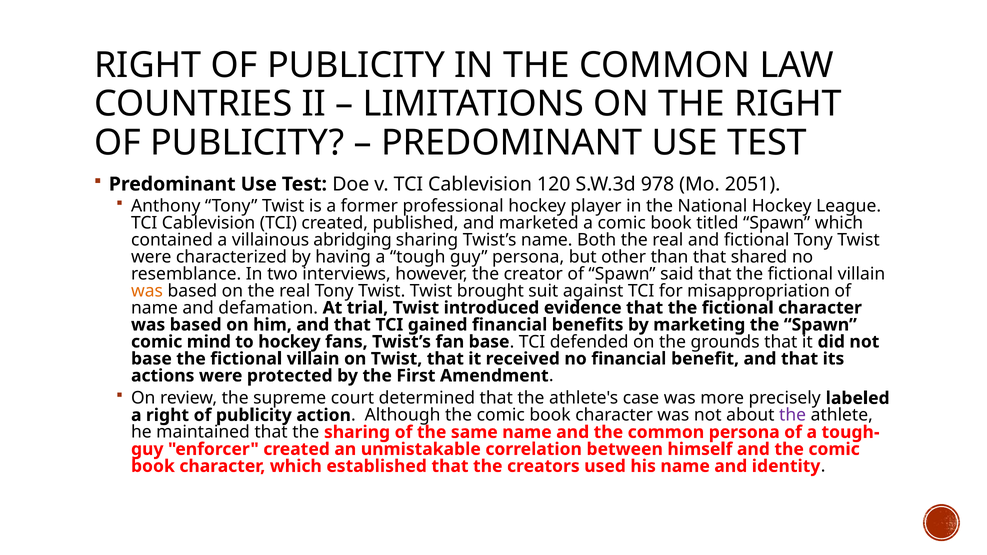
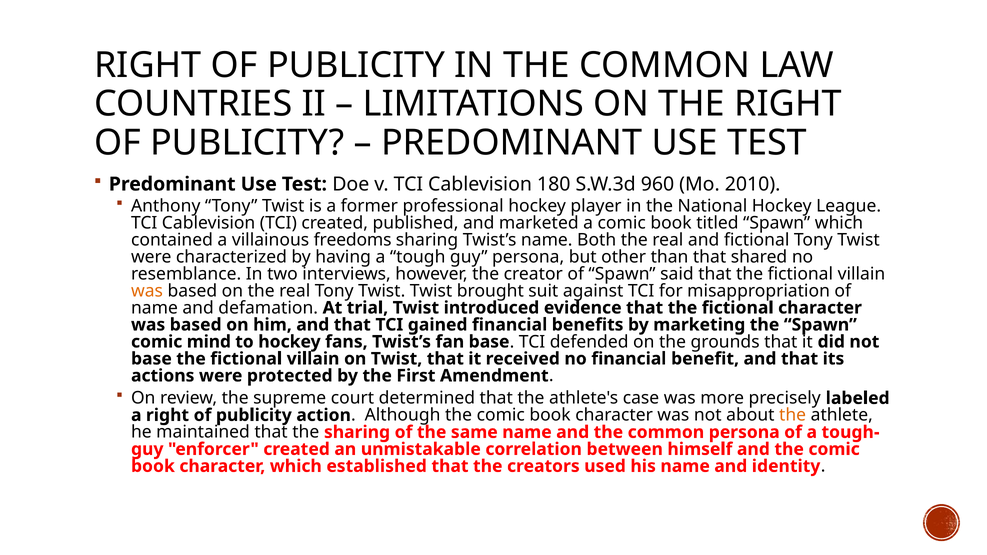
120: 120 -> 180 (554, 184)
978: 978 -> 960 (658, 184)
2051: 2051 -> 2010 (753, 184)
abridging: abridging -> freedoms (353, 240)
the colour: purple -> orange (793, 415)
